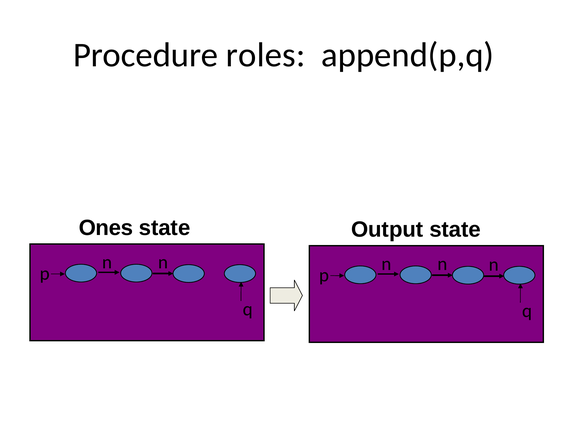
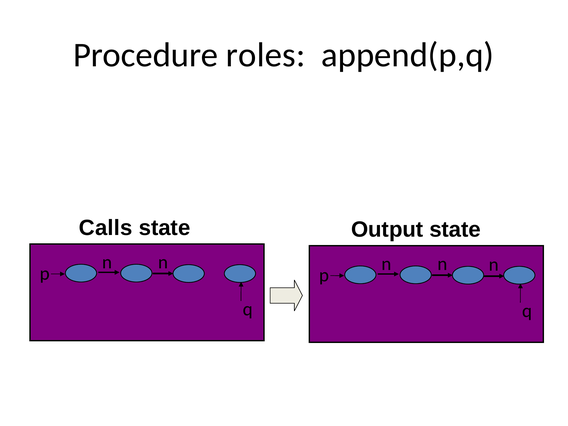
Ones: Ones -> Calls (106, 228)
